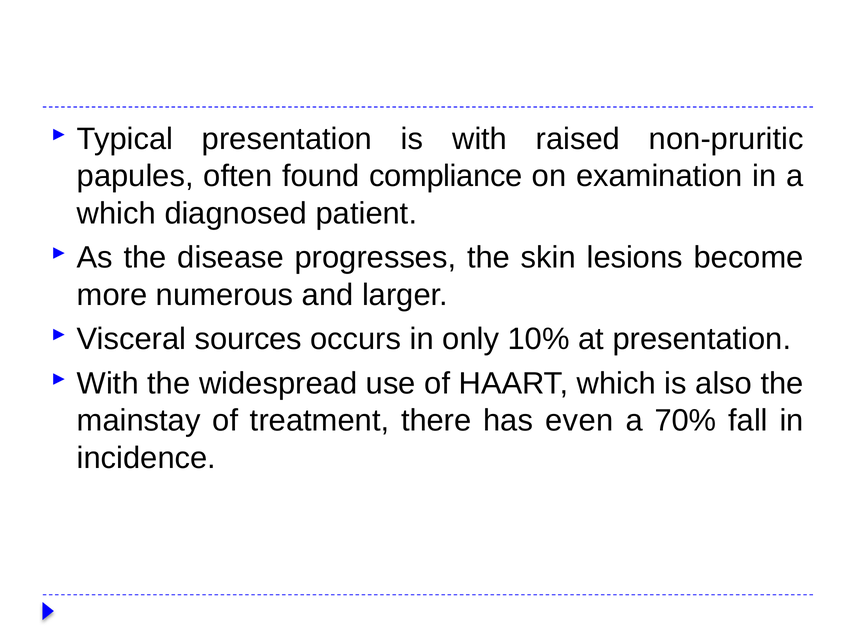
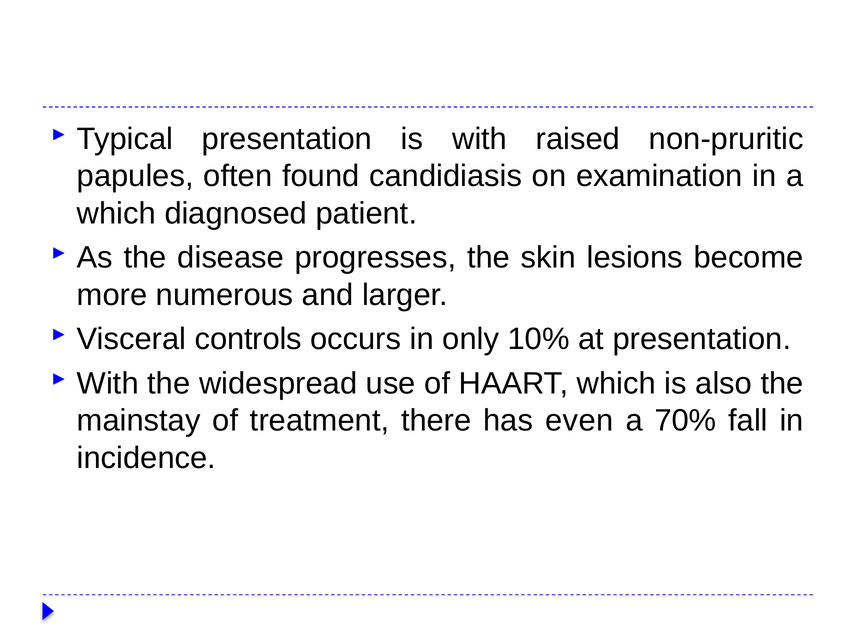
compliance: compliance -> candidiasis (446, 176)
sources: sources -> controls (248, 339)
